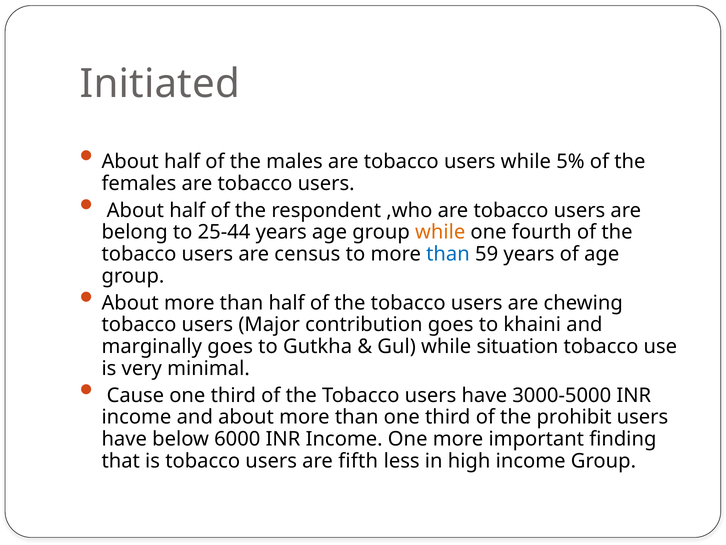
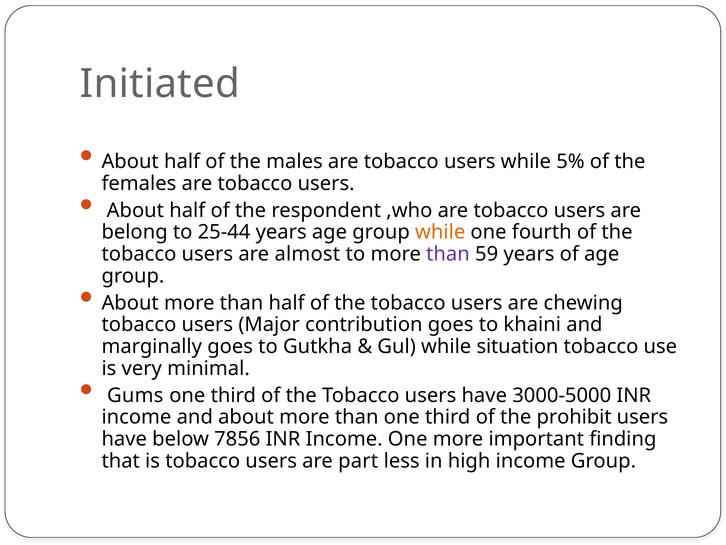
census: census -> almost (307, 254)
than colour: blue -> purple (448, 254)
Cause: Cause -> Gums (135, 395)
6000: 6000 -> 7856 (237, 439)
fifth: fifth -> part (358, 460)
